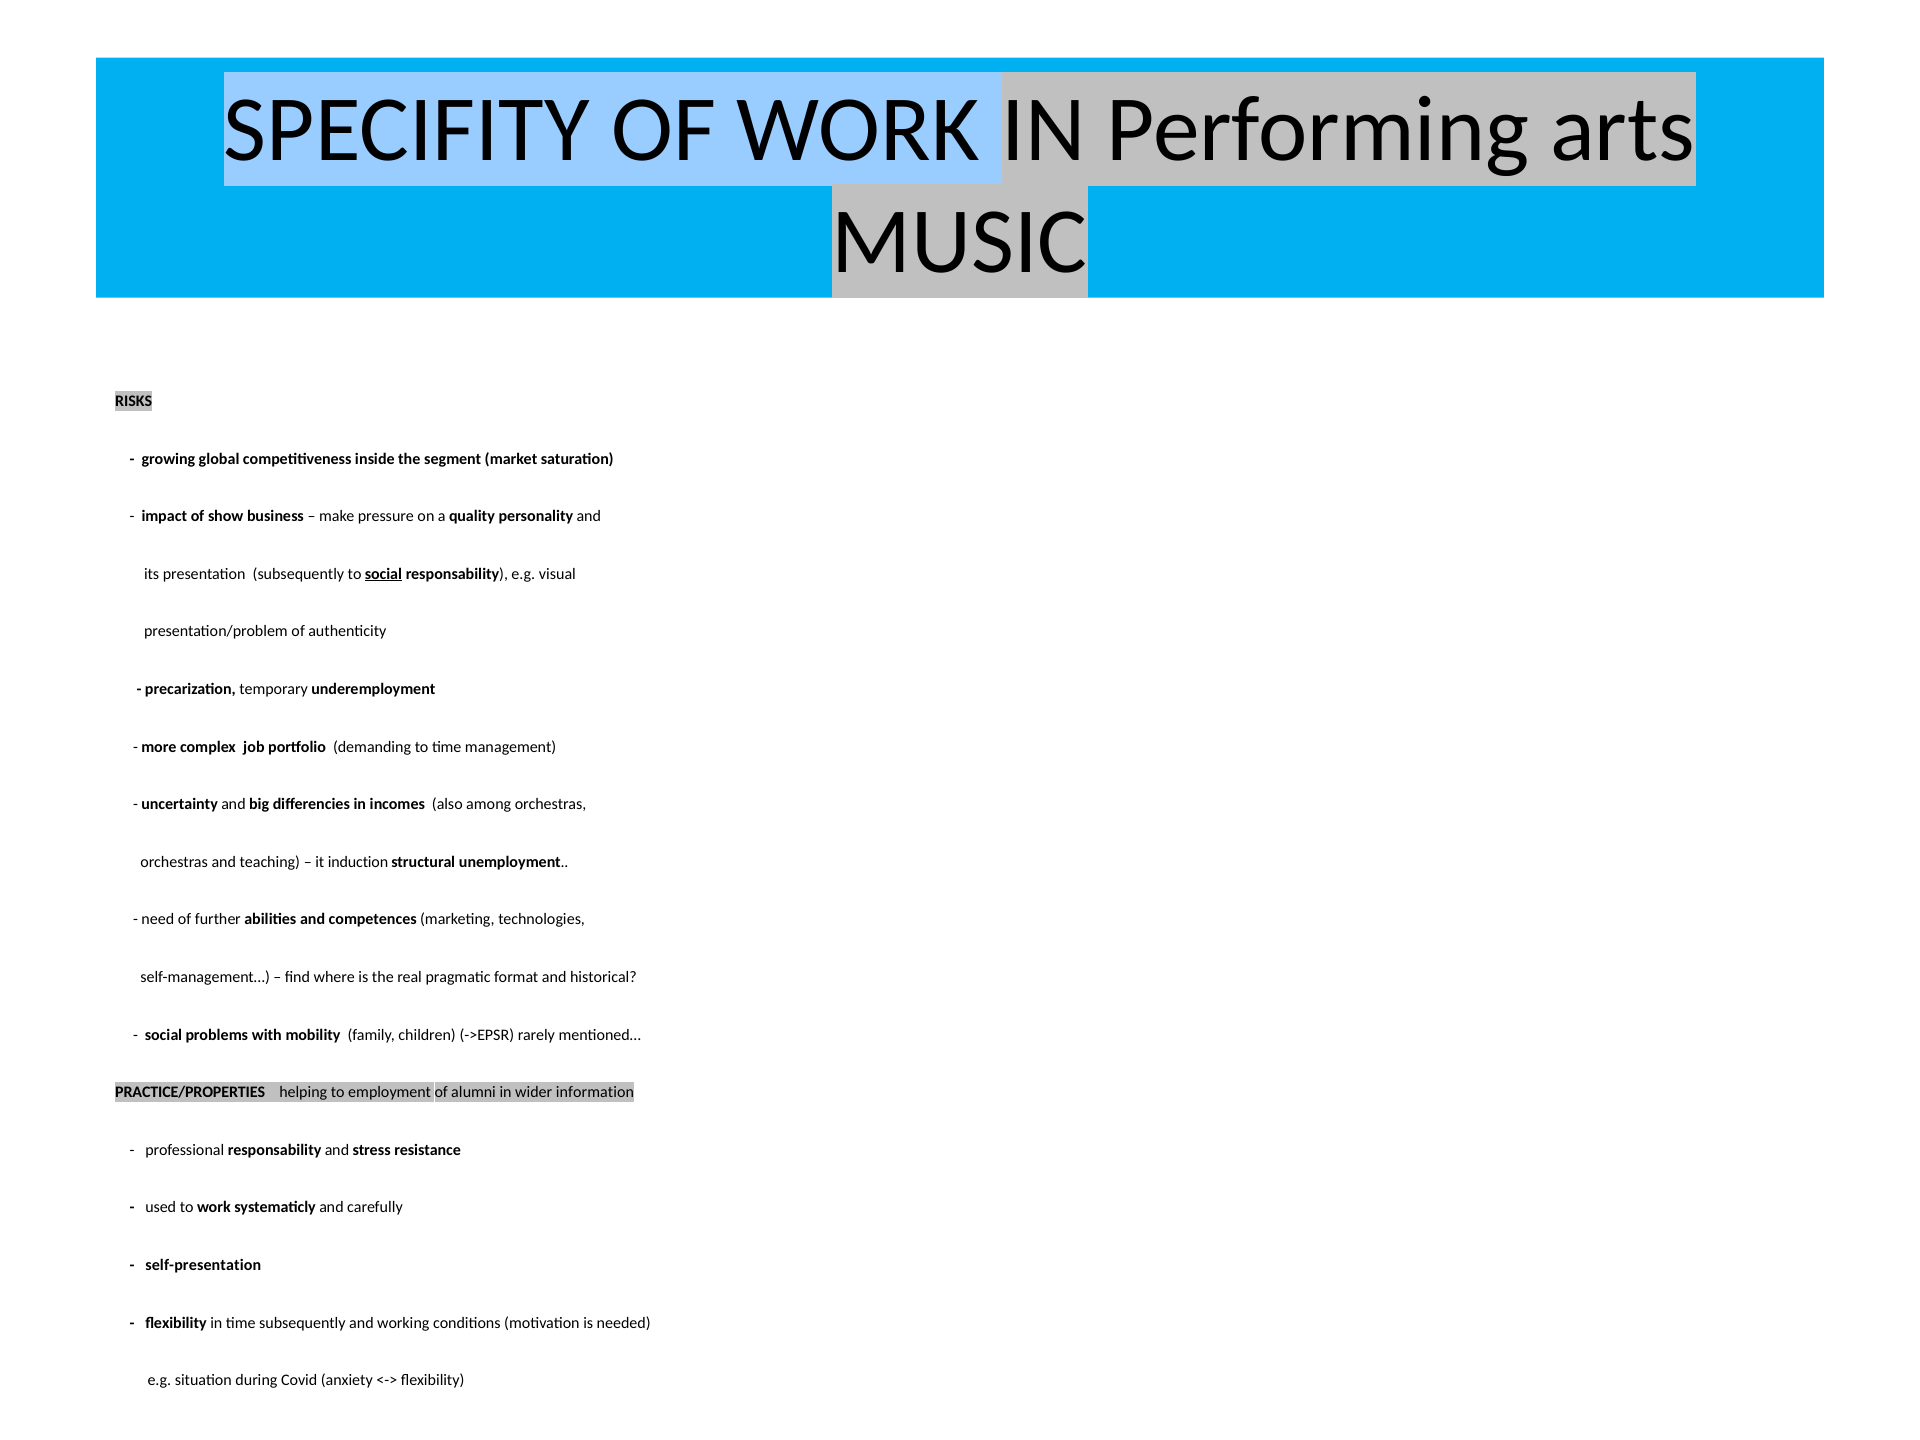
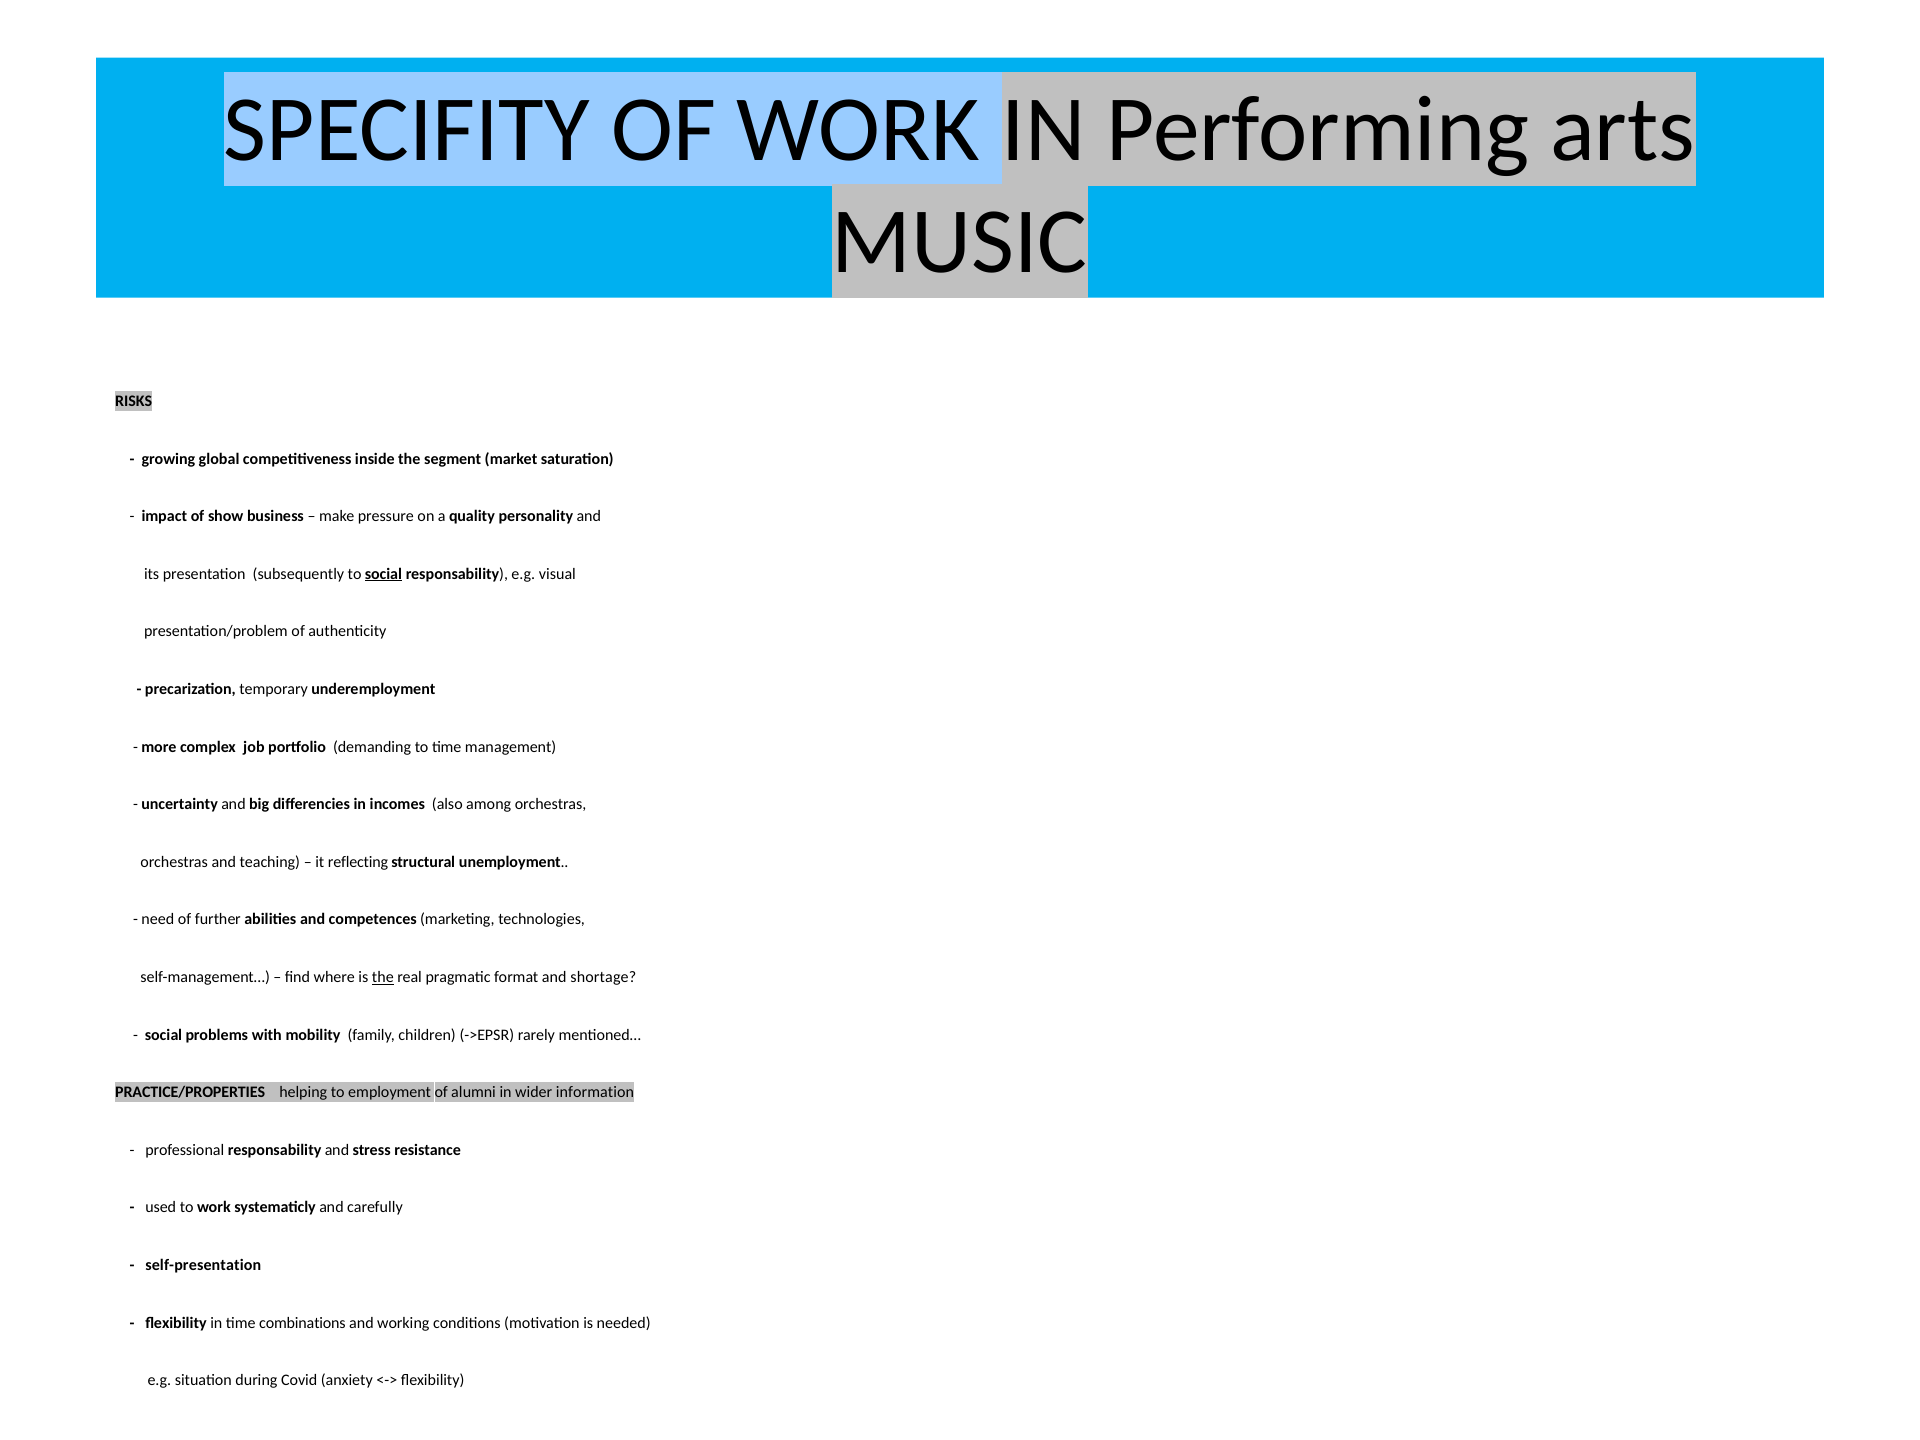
induction: induction -> reflecting (358, 862)
the underline: none -> present (383, 977)
historical: historical -> shortage (603, 977)
time subsequently: subsequently -> combinations (302, 1323)
